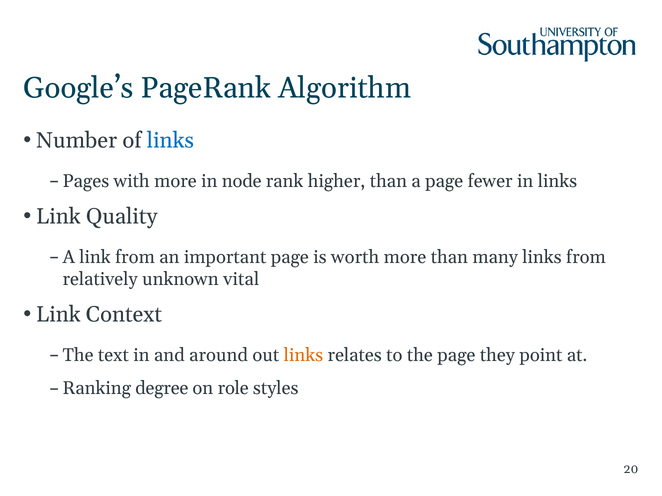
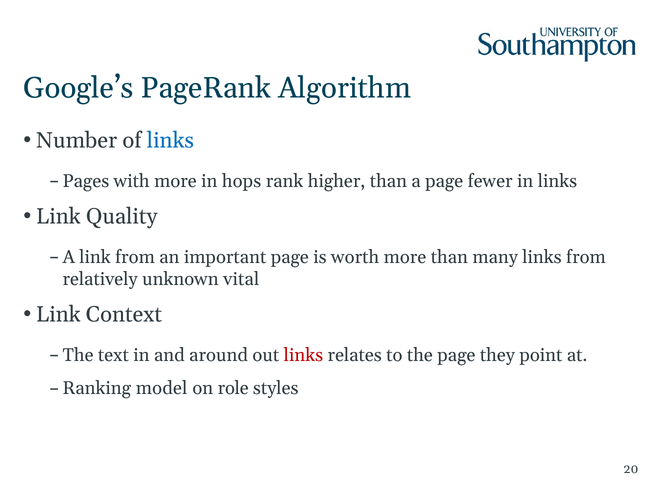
node: node -> hops (242, 181)
links colour: orange -> red (303, 355)
degree: degree -> model (162, 389)
